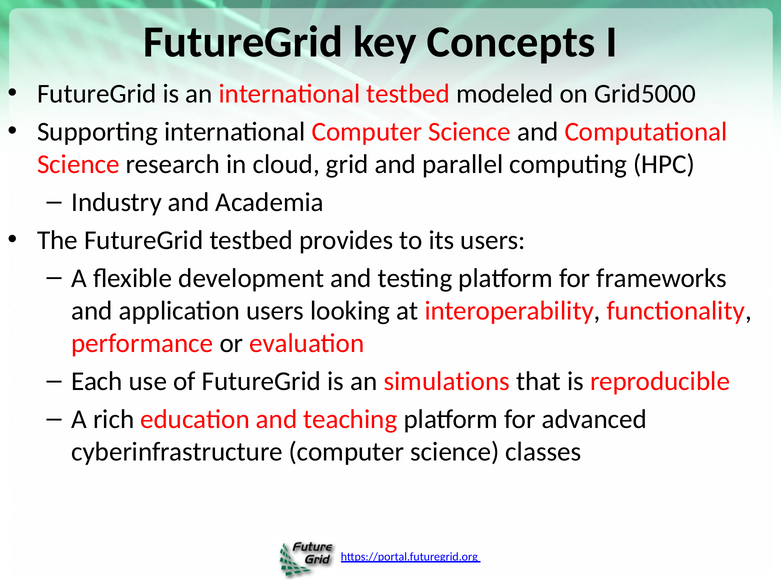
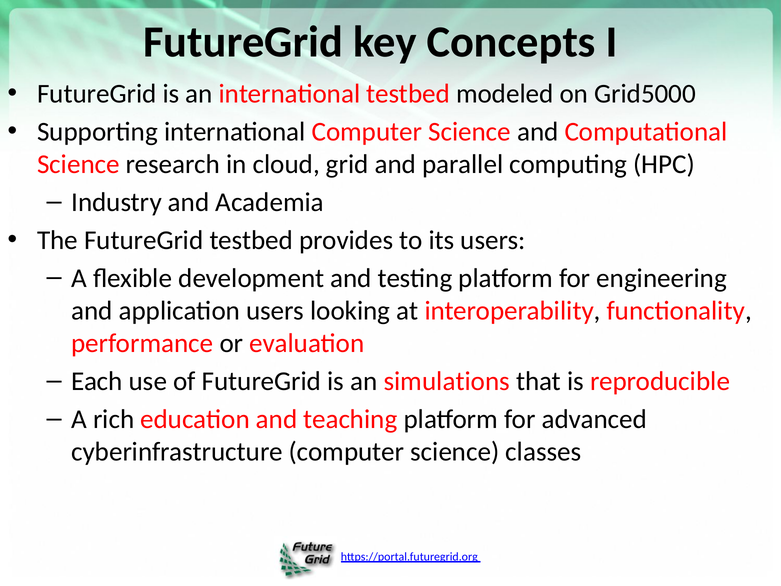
frameworks: frameworks -> engineering (662, 278)
